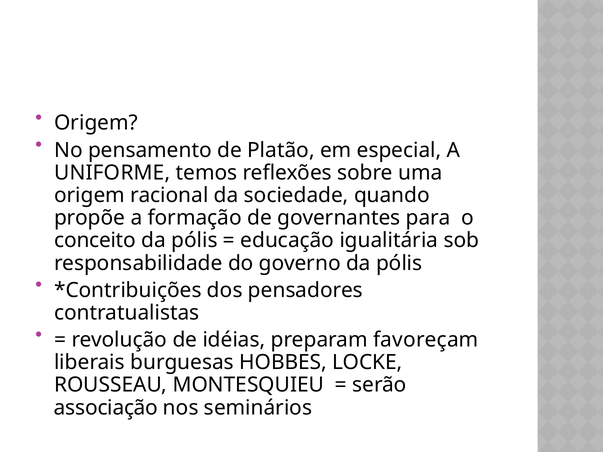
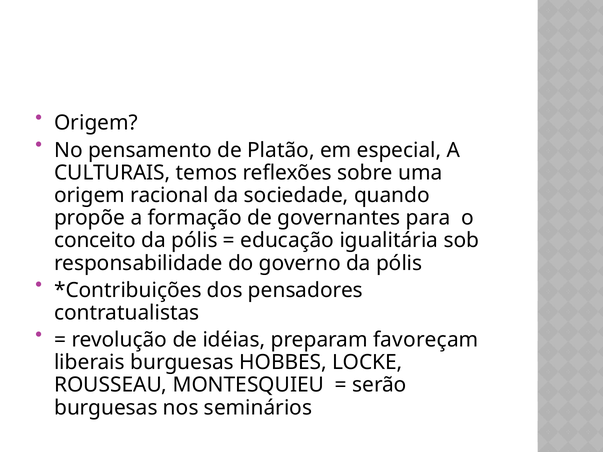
UNIFORME: UNIFORME -> CULTURAIS (112, 173)
associação: associação -> burguesas (106, 408)
